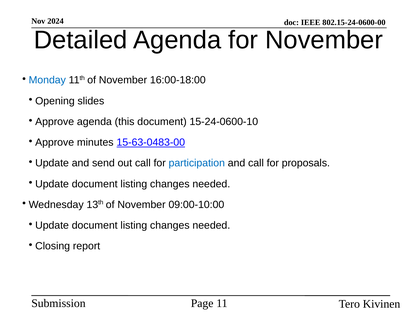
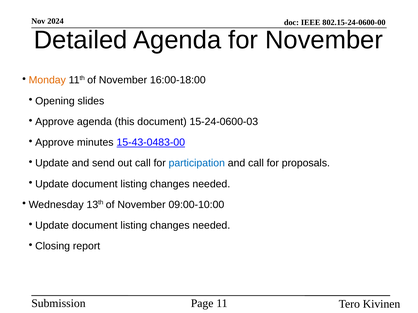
Monday colour: blue -> orange (47, 80)
15-24-0600-10: 15-24-0600-10 -> 15-24-0600-03 (224, 122)
15-63-0483-00: 15-63-0483-00 -> 15-43-0483-00 (151, 143)
